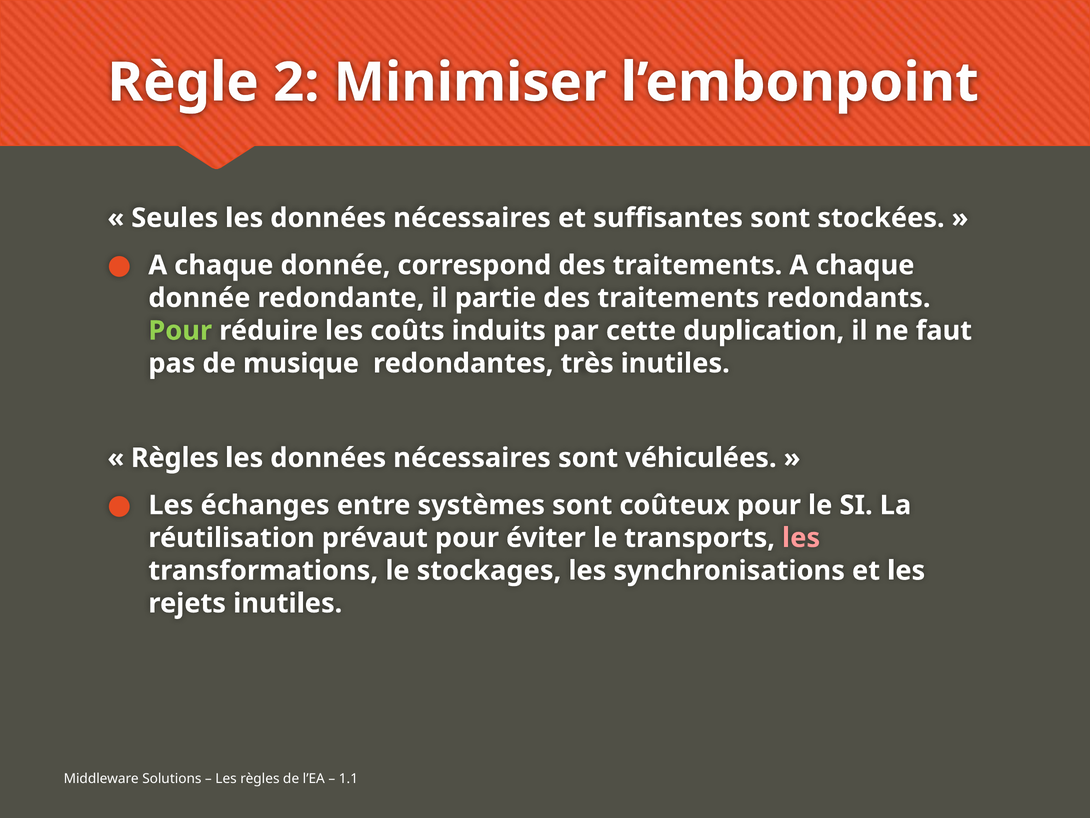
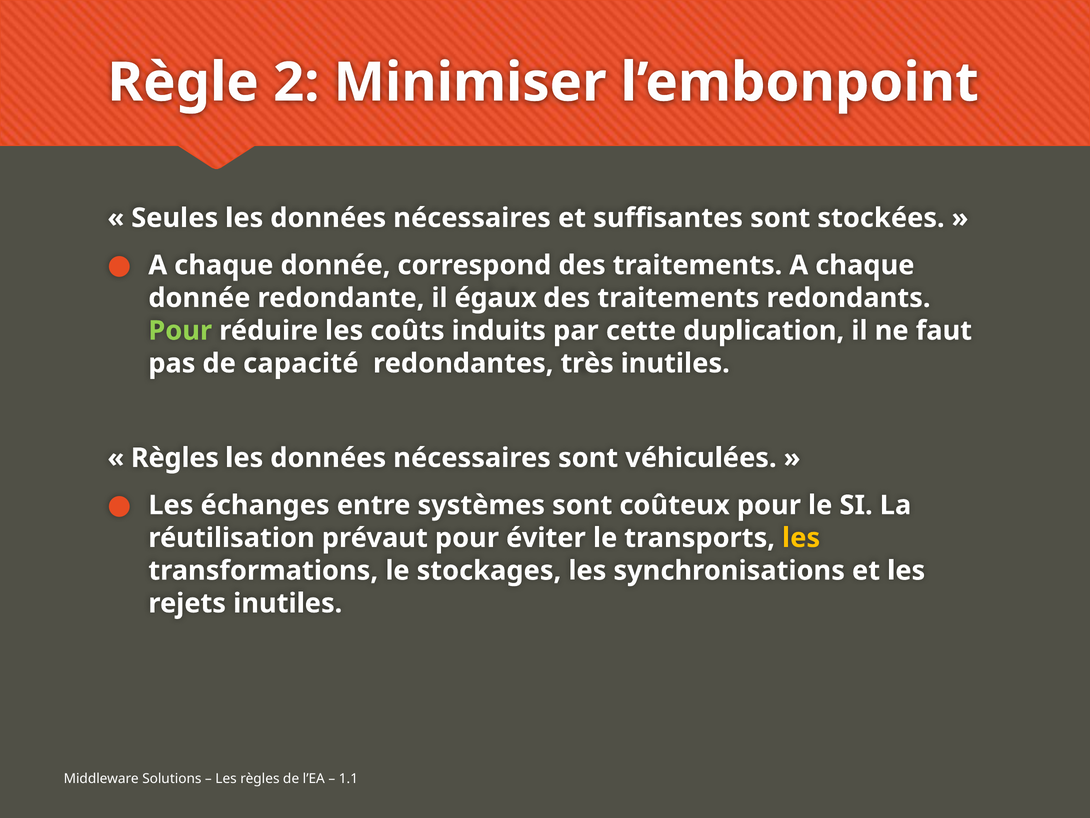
partie: partie -> égaux (496, 298)
musique: musique -> capacité (301, 363)
les colour: pink -> yellow (801, 538)
